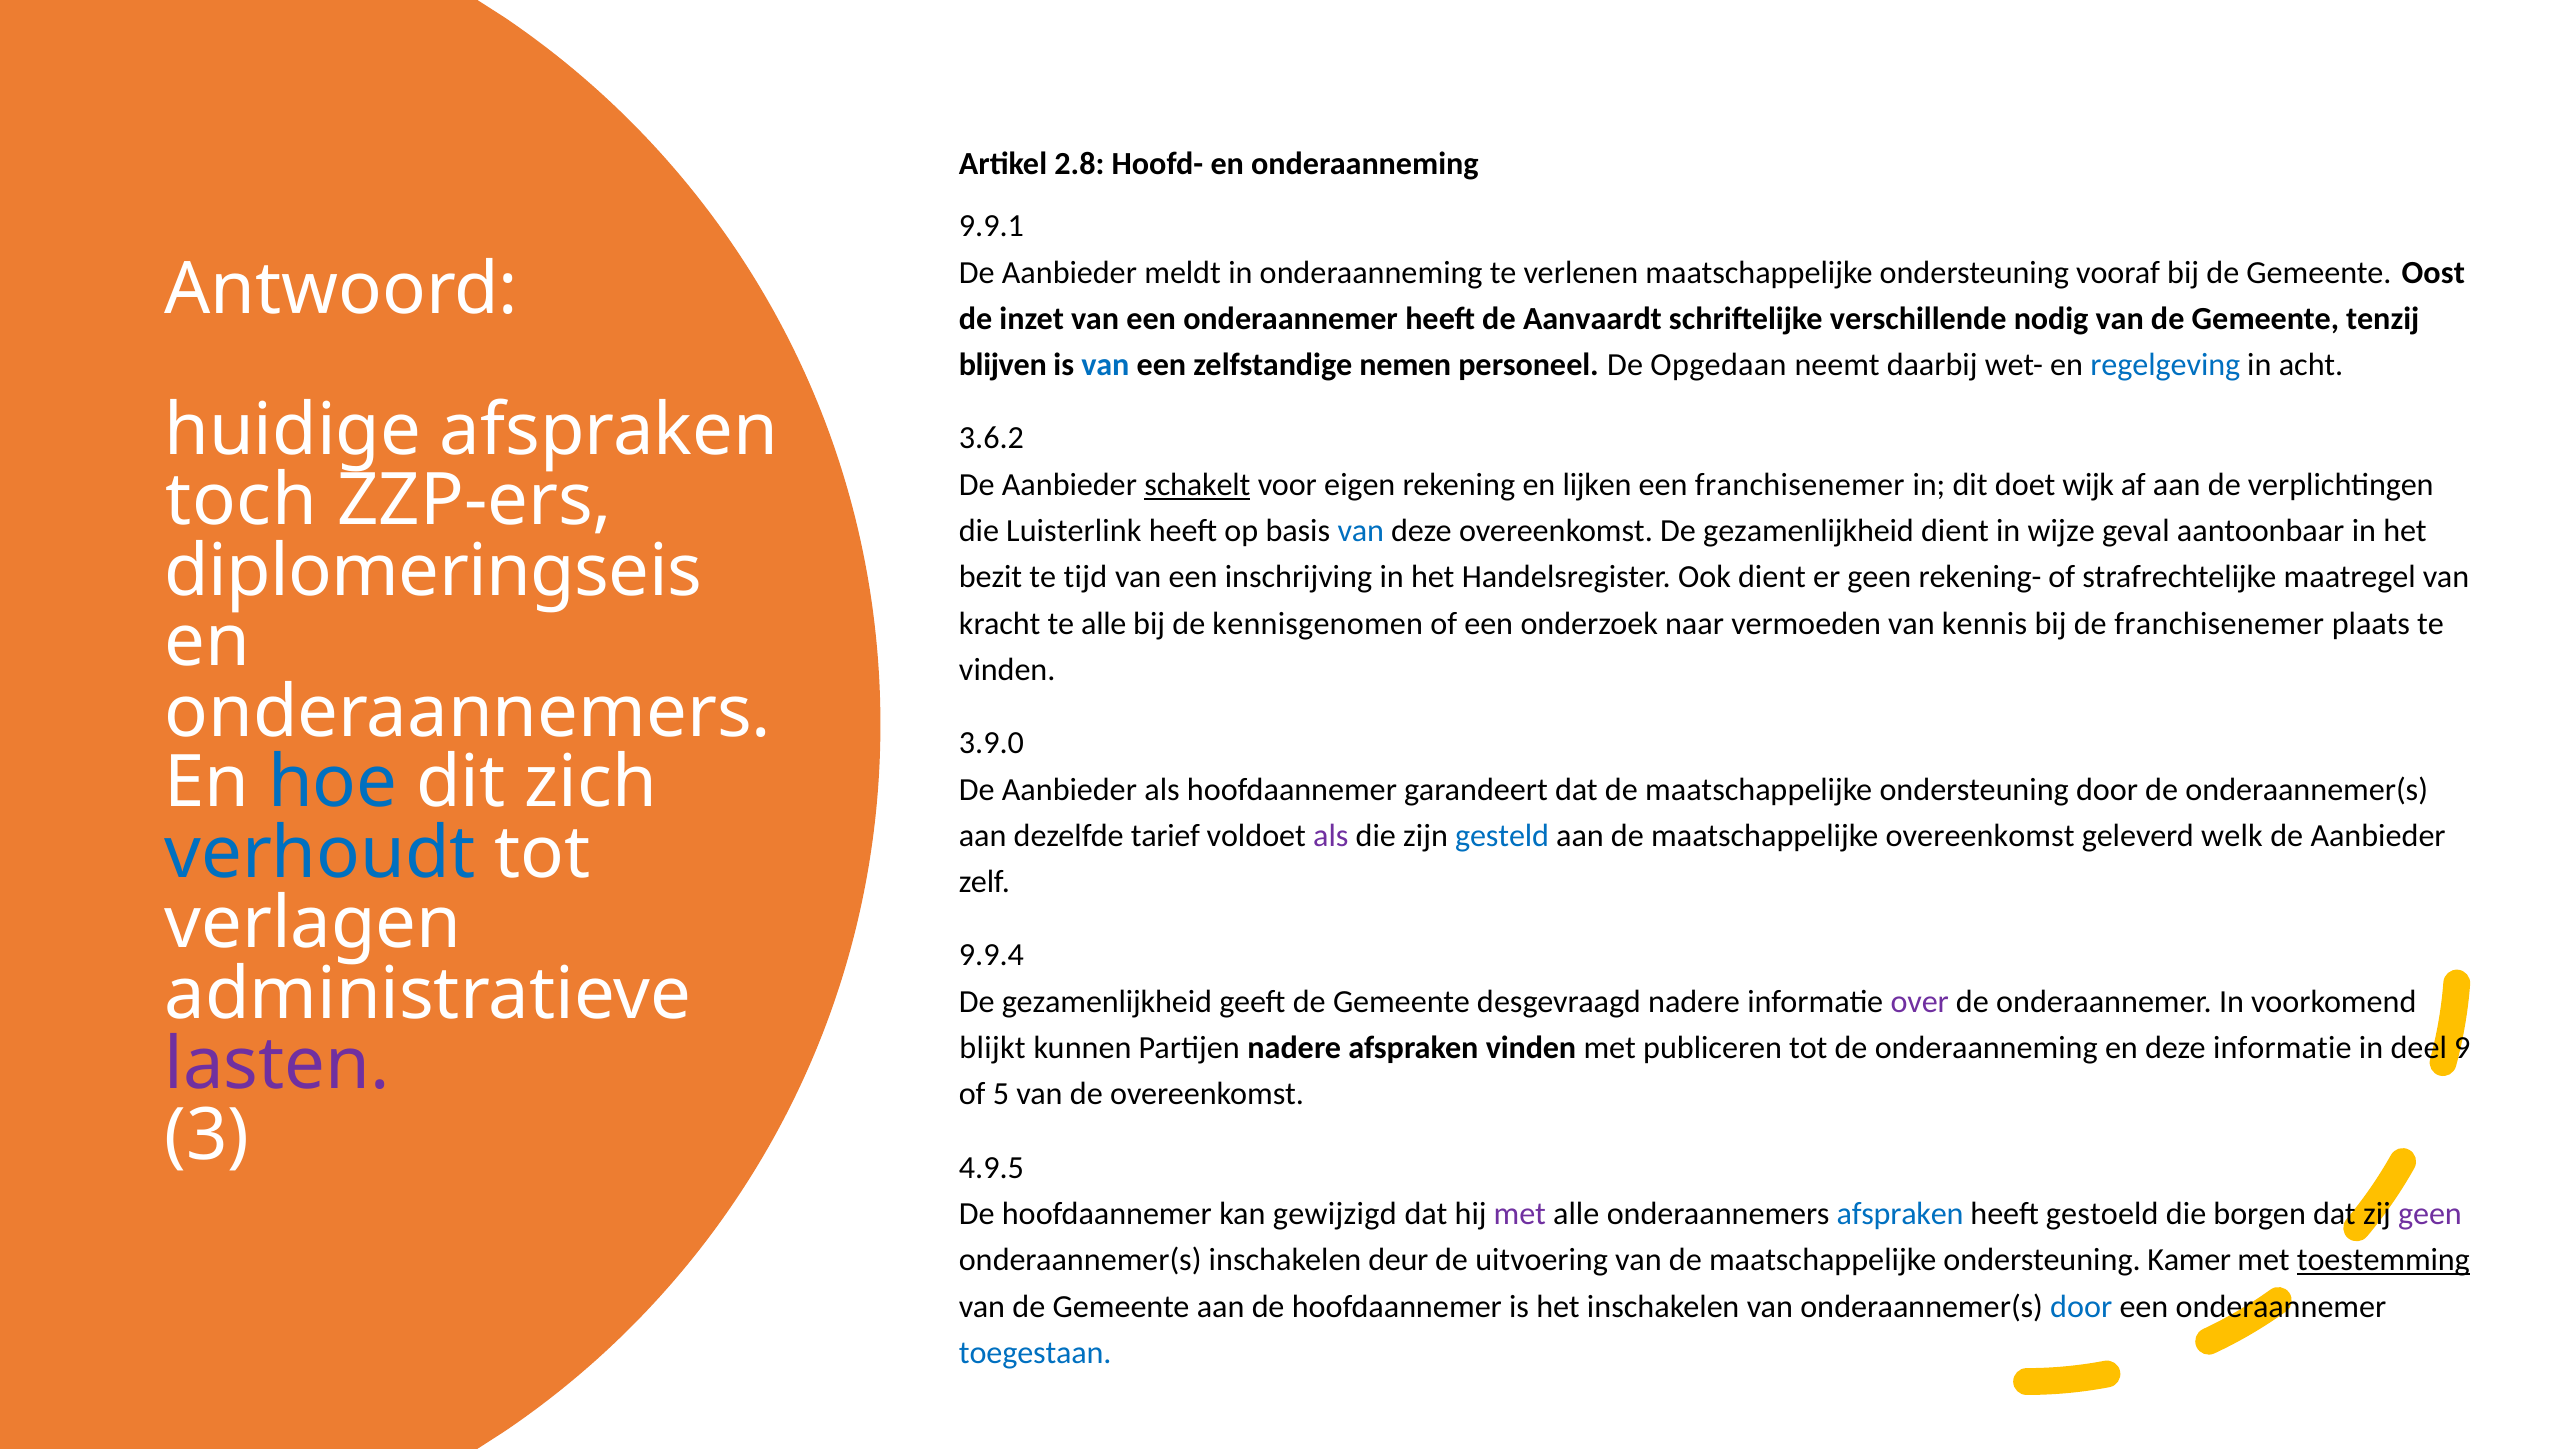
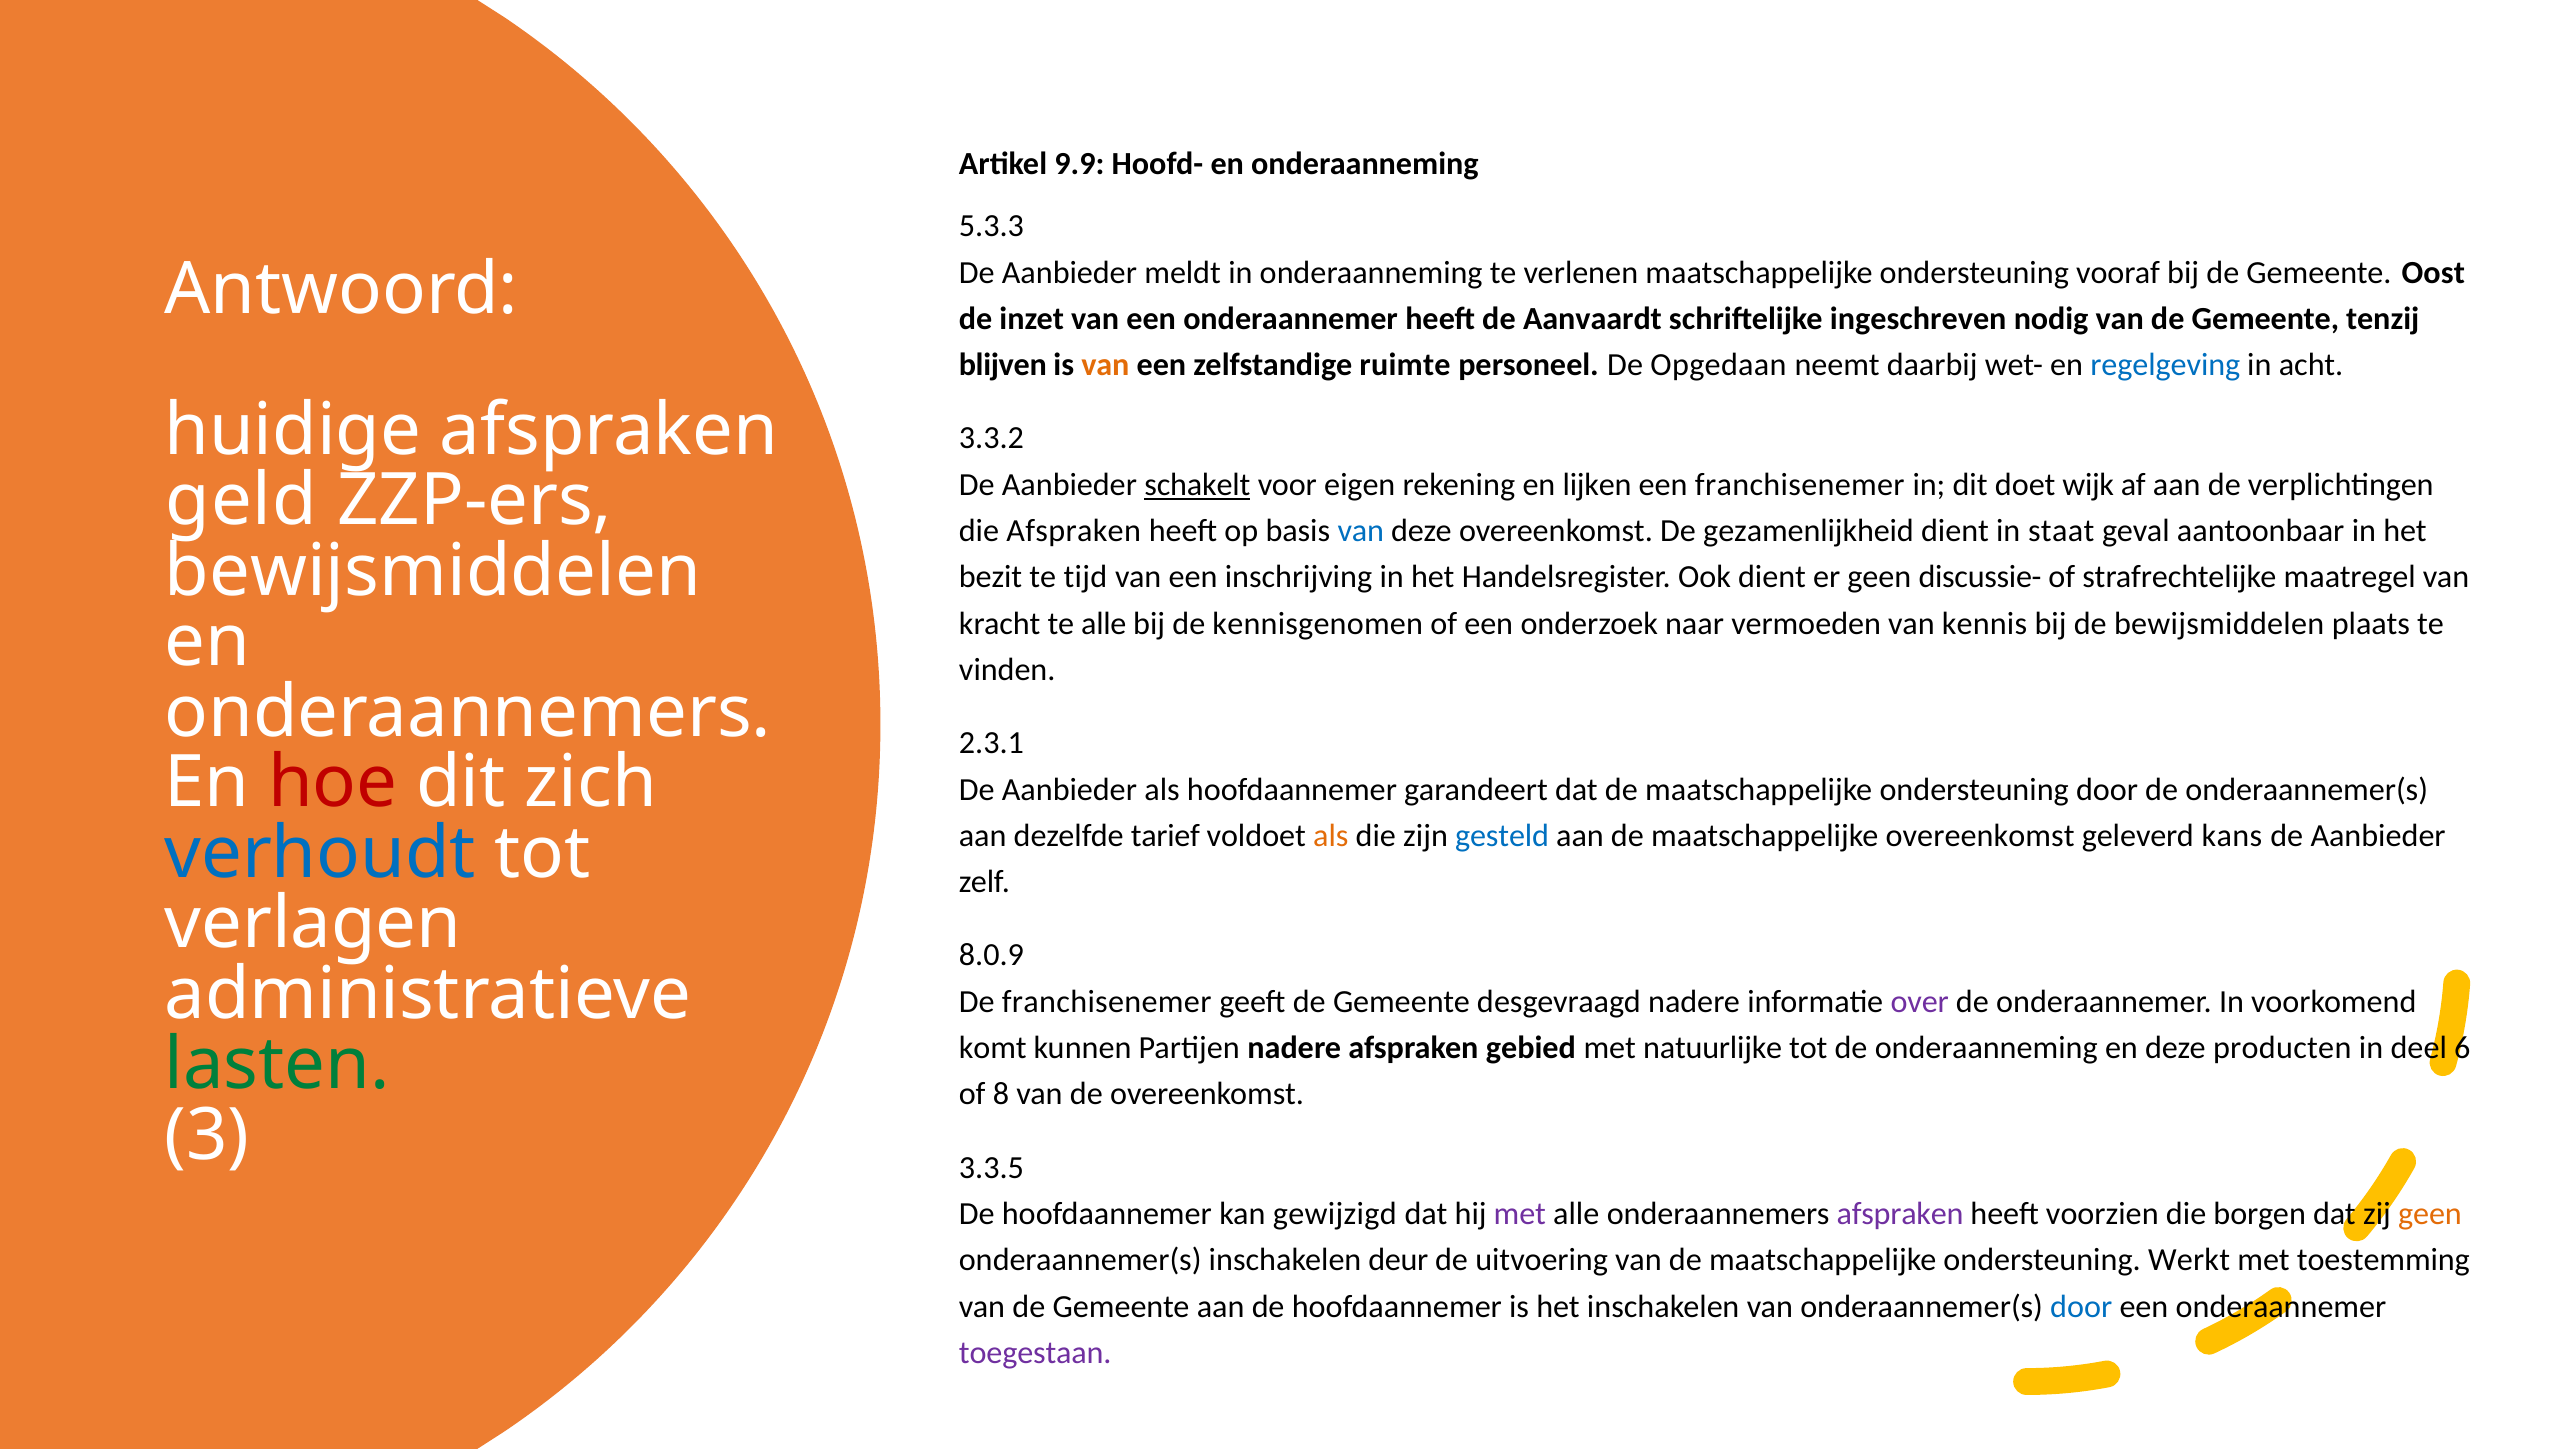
2.8: 2.8 -> 9.9 (1079, 164)
9.9.1: 9.9.1 -> 5.3.3 (991, 226)
verschillende: verschillende -> ingeschreven (1918, 319)
van colour: blue -> orange (1105, 365)
nemen: nemen -> ruimte (1405, 365)
3.6.2: 3.6.2 -> 3.3.2 (991, 438)
toch: toch -> geld (241, 501)
die Luisterlink: Luisterlink -> Afspraken (1074, 531)
wijze: wijze -> staat (2061, 531)
diplomeringseis: diplomeringseis -> bewijsmiddelen (433, 571)
rekening-: rekening- -> discussie- (1980, 577)
de franchisenemer: franchisenemer -> bewijsmiddelen (2219, 624)
3.9.0: 3.9.0 -> 2.3.1 (991, 743)
hoe colour: blue -> red (333, 783)
als colour: purple -> orange (1331, 836)
welk: welk -> kans (2232, 836)
9.9.4: 9.9.4 -> 8.0.9 (991, 955)
gezamenlijkheid: gezamenlijkheid -> franchisenemer (1107, 1002)
blijkt: blijkt -> komt (993, 1048)
afspraken vinden: vinden -> gebied (1531, 1048)
publiceren: publiceren -> natuurlijke (1713, 1048)
deze informatie: informatie -> producten (2282, 1048)
9: 9 -> 6 (2462, 1048)
lasten colour: purple -> green (277, 1065)
5: 5 -> 8 (1001, 1094)
4.9.5: 4.9.5 -> 3.3.5 (991, 1167)
afspraken colour: blue -> purple (1900, 1214)
gestoeld: gestoeld -> voorzien (2102, 1214)
geen colour: purple -> orange (2430, 1214)
Kamer: Kamer -> Werkt (2189, 1260)
toestemming underline: present -> none (2383, 1260)
toegestaan colour: blue -> purple (1035, 1353)
